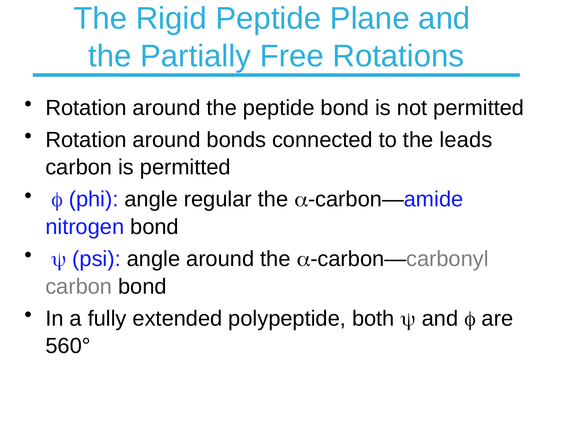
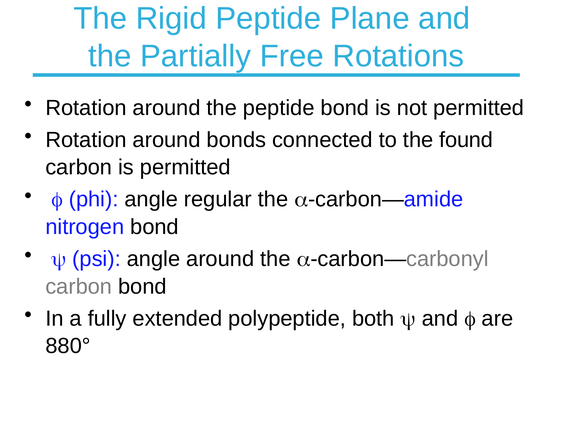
leads: leads -> found (466, 140)
560°: 560° -> 880° (68, 346)
